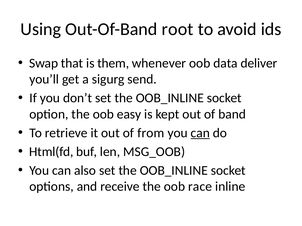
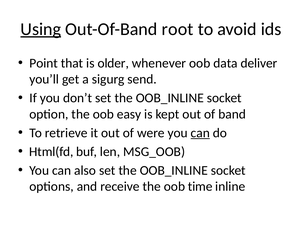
Using underline: none -> present (41, 29)
Swap: Swap -> Point (44, 63)
them: them -> older (113, 63)
from: from -> were (151, 133)
race: race -> time (200, 187)
